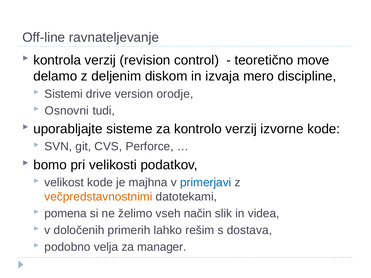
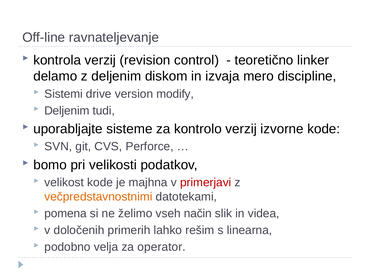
move: move -> linker (313, 60)
orodje: orodje -> modify (175, 94)
Osnovni: Osnovni -> Deljenim (67, 111)
primerjavi colour: blue -> red (206, 183)
dostava: dostava -> linearna (249, 230)
manager: manager -> operator (162, 247)
